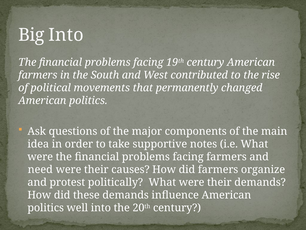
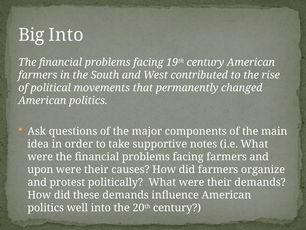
need: need -> upon (40, 169)
